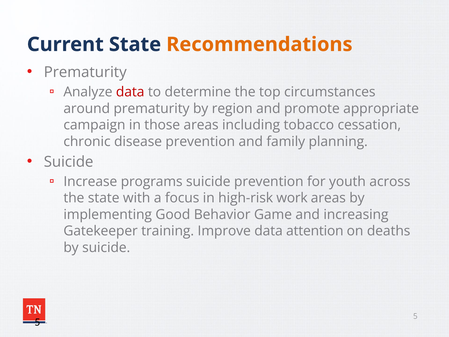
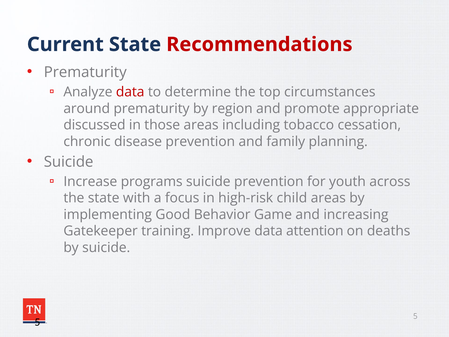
Recommendations colour: orange -> red (259, 44)
campaign: campaign -> discussed (94, 125)
work: work -> child (292, 198)
